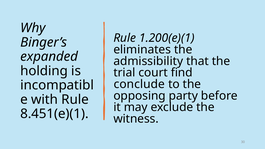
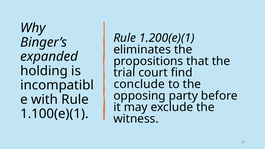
admissibility: admissibility -> propositions (148, 61)
8.451(e)(1: 8.451(e)(1 -> 1.100(e)(1 (54, 114)
